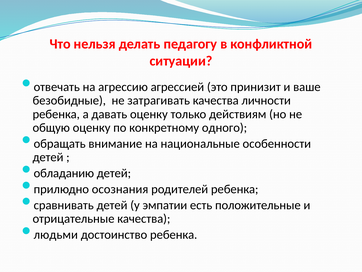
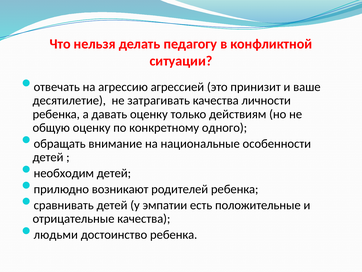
безобидные: безобидные -> десятилетие (69, 100)
обладанию: обладанию -> необходим (64, 173)
осознания: осознания -> возникают (120, 189)
